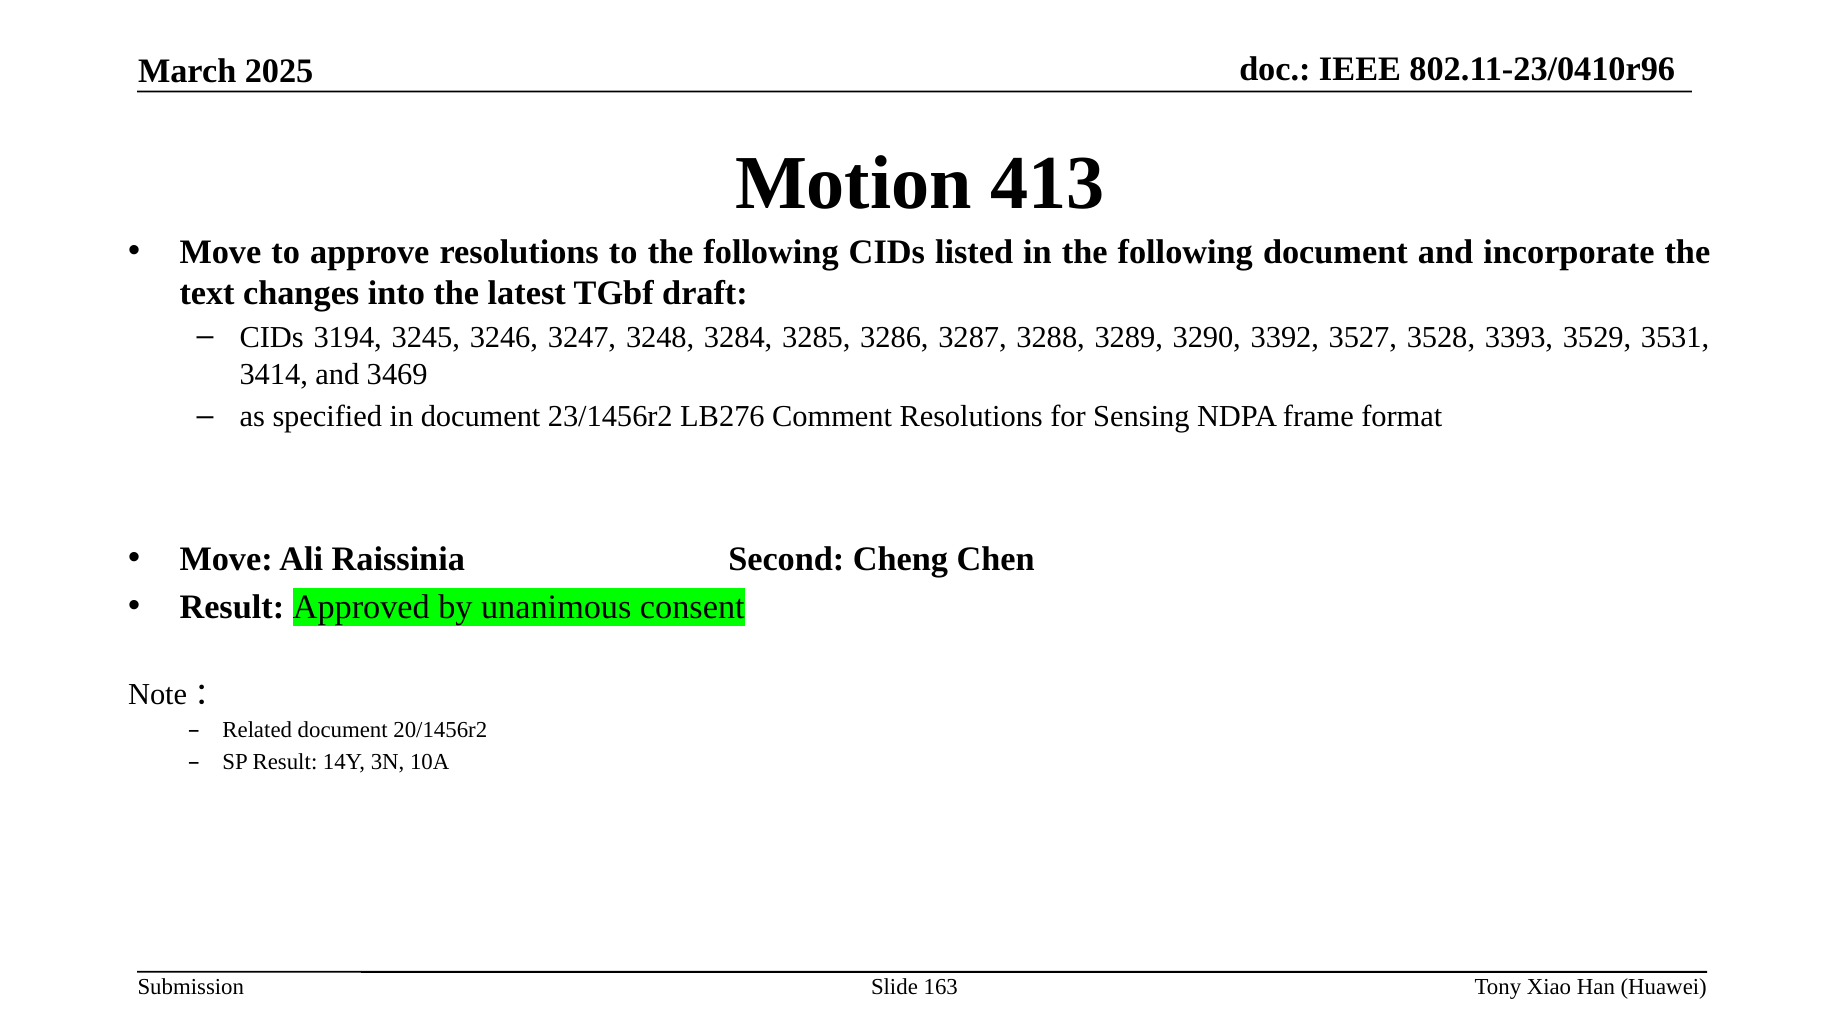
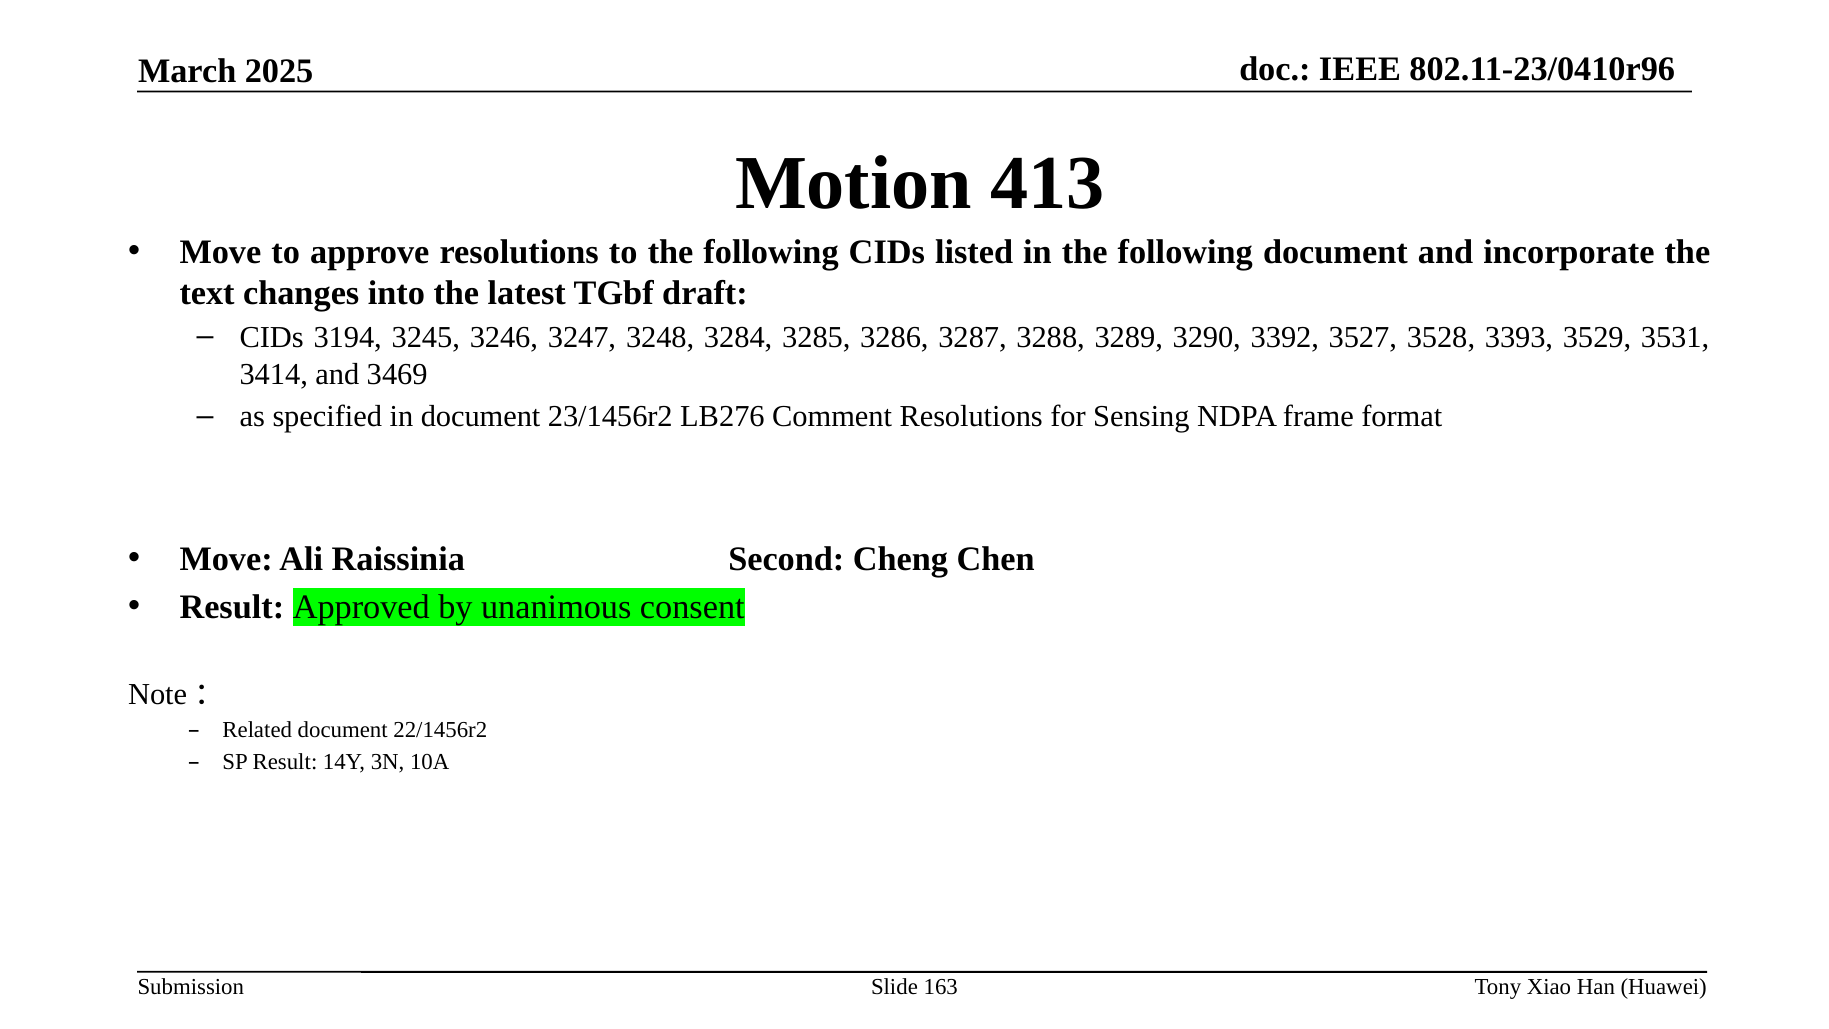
20/1456r2: 20/1456r2 -> 22/1456r2 (440, 730)
